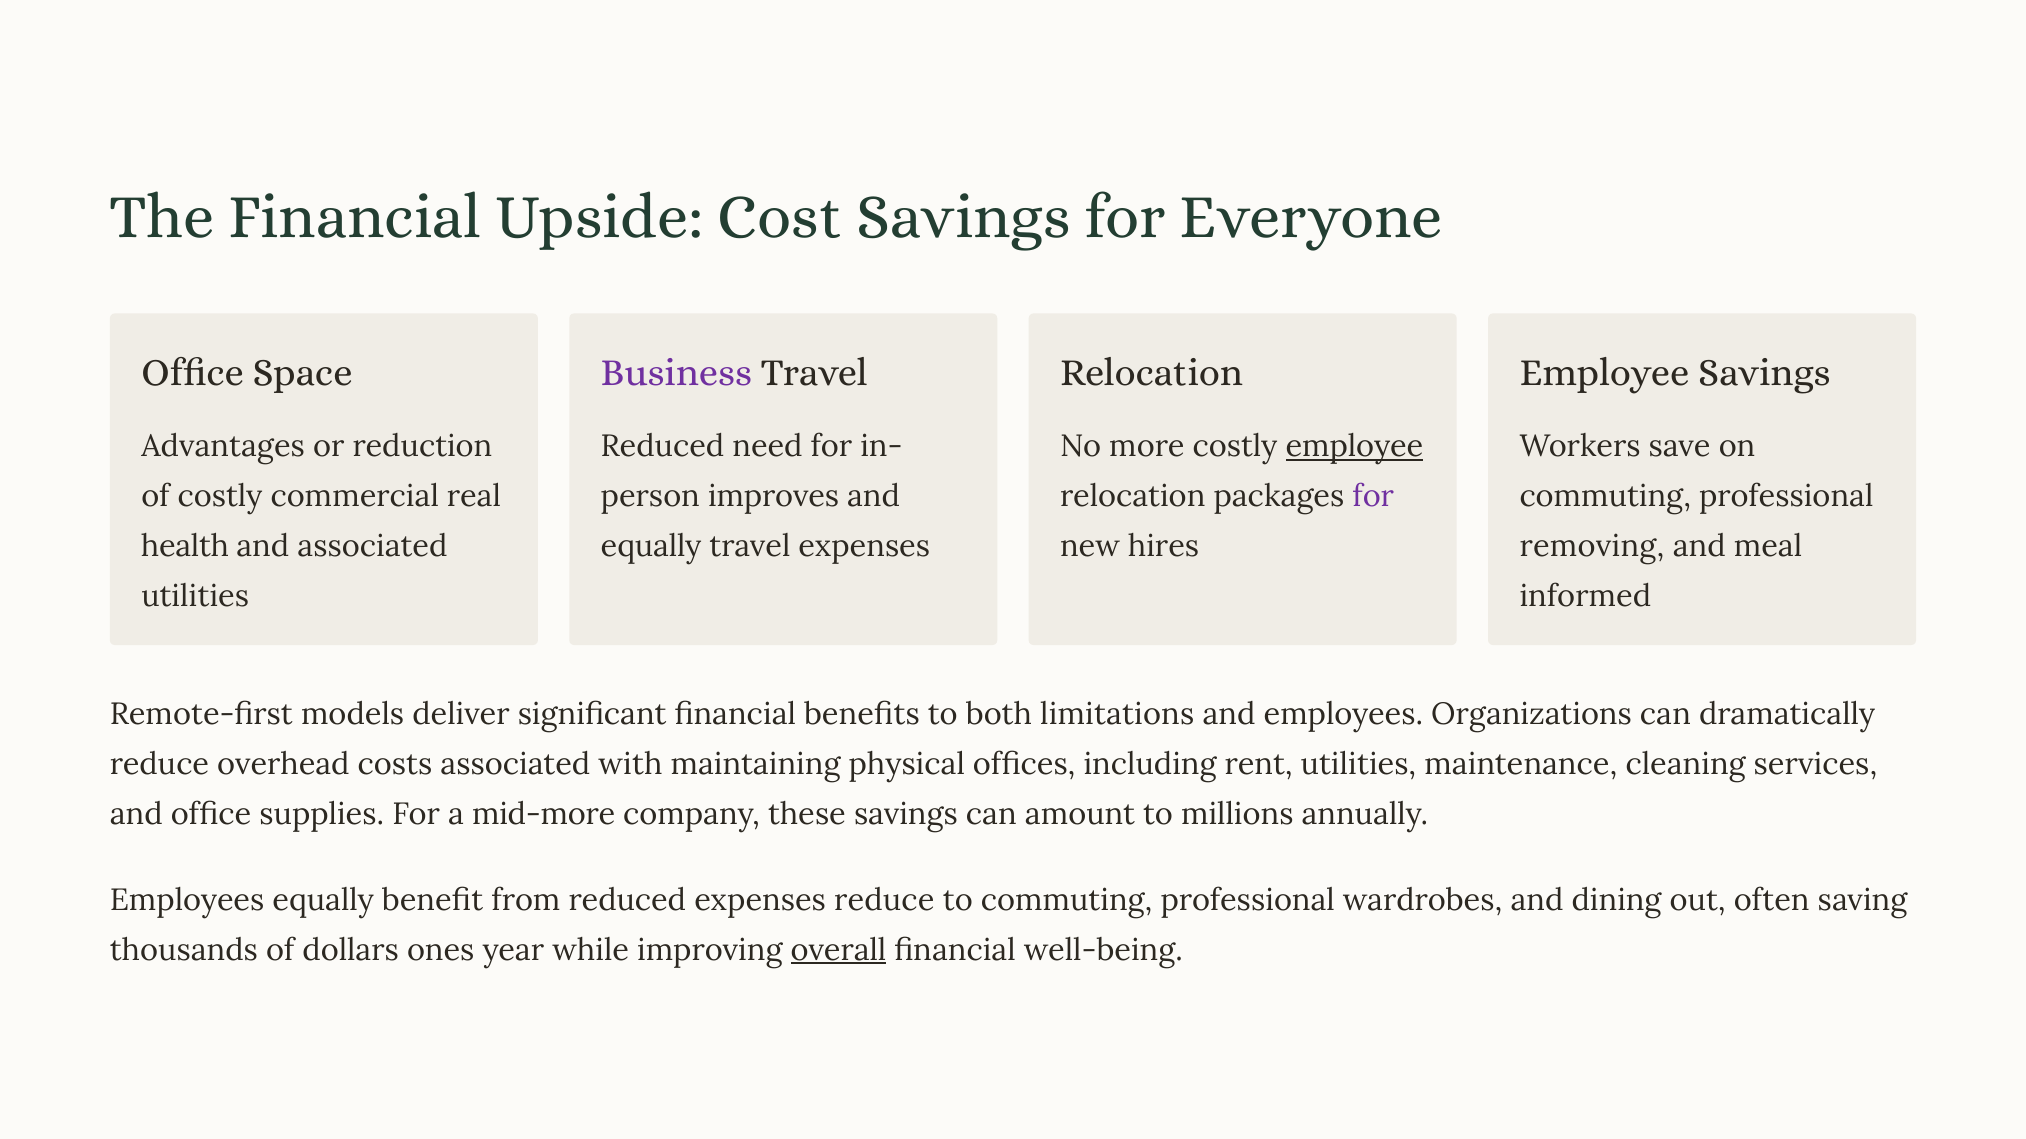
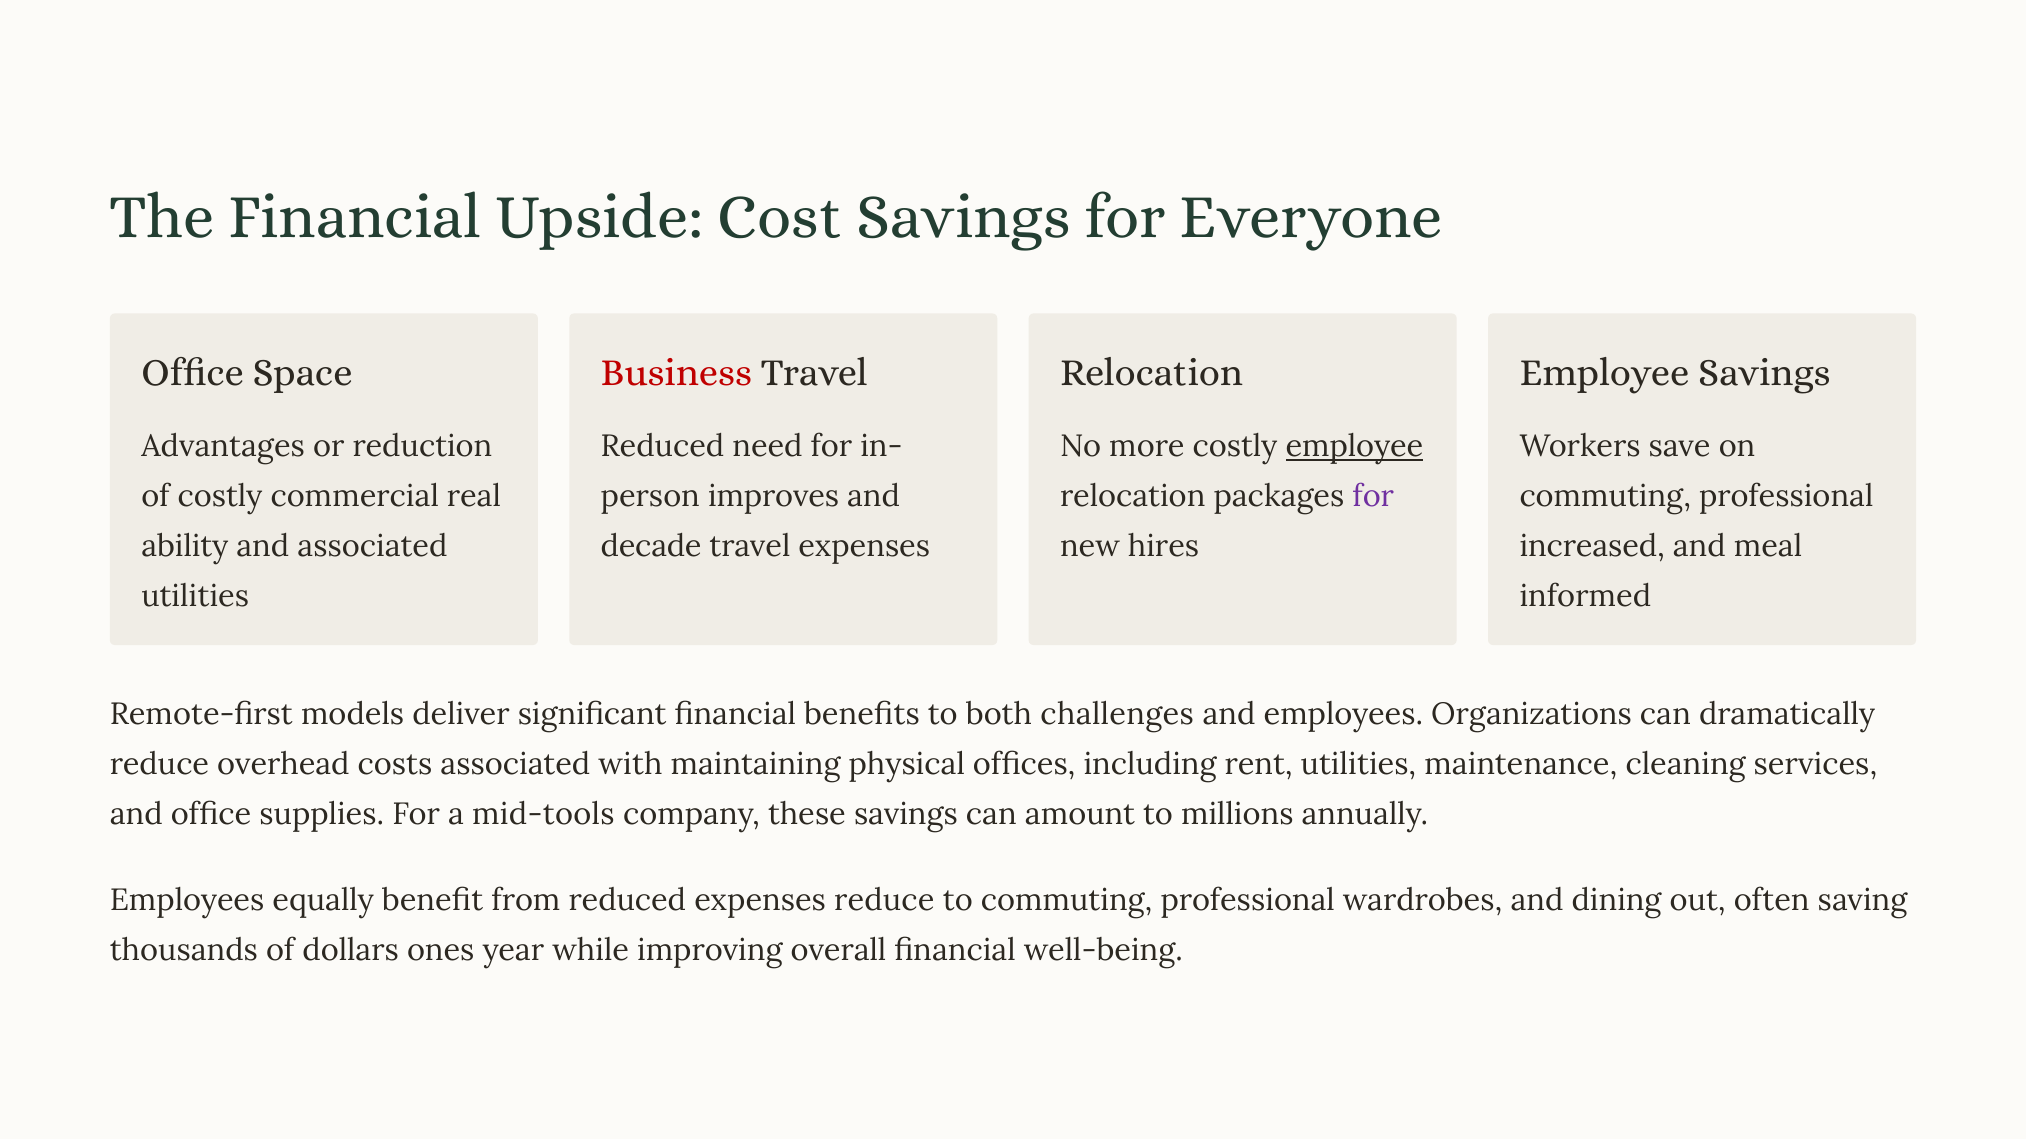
Business colour: purple -> red (676, 373)
health: health -> ability (185, 547)
equally: equally -> decade (651, 547)
removing: removing -> increased (1592, 547)
limitations: limitations -> challenges (1117, 714)
mid-more: mid-more -> mid-tools (543, 815)
overall underline: present -> none (838, 951)
